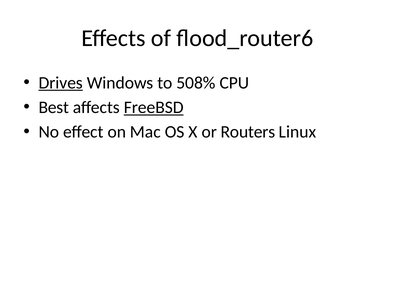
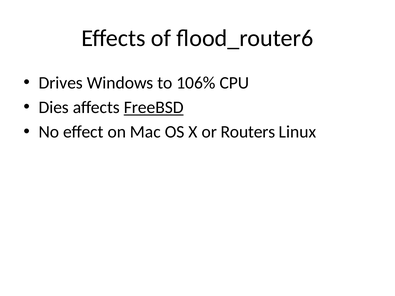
Drives underline: present -> none (61, 83)
508%: 508% -> 106% (196, 83)
Best: Best -> Dies (54, 107)
